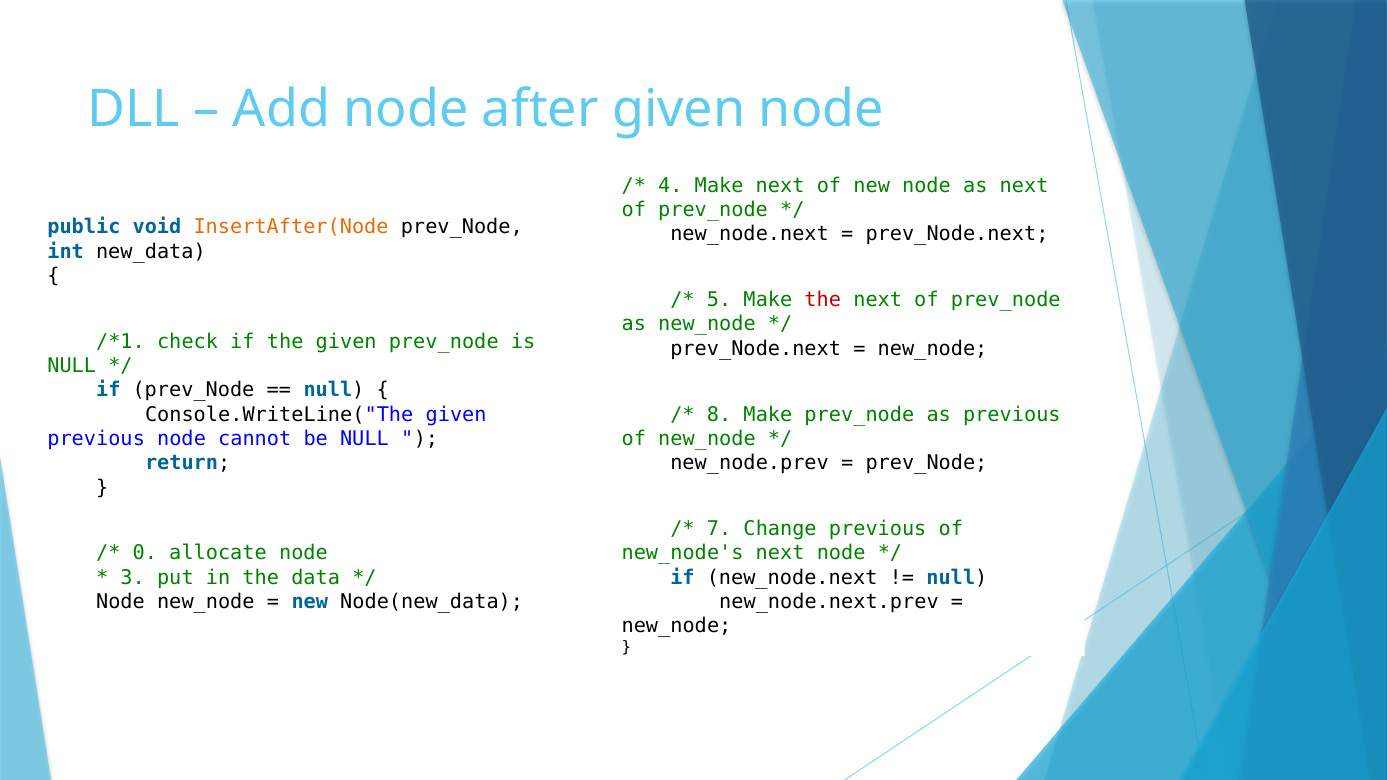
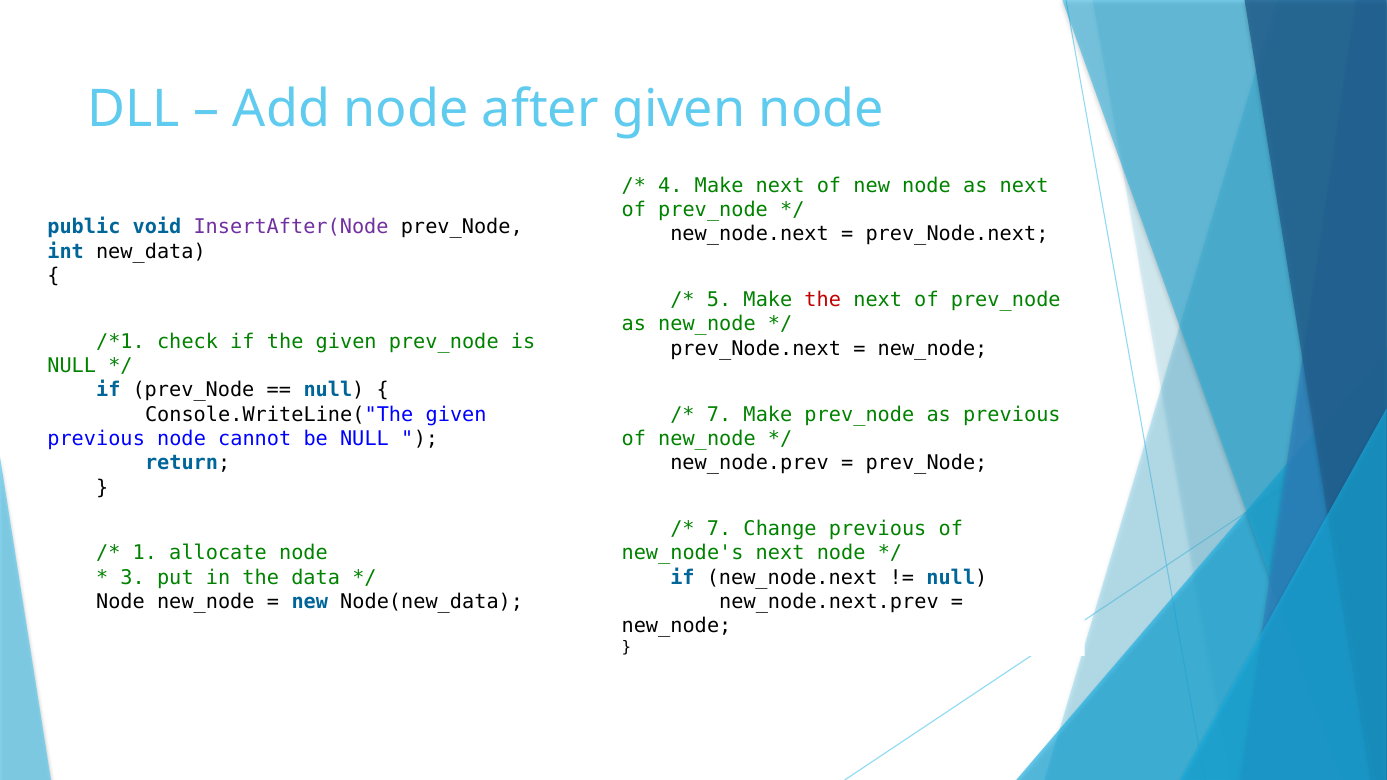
InsertAfter(Node colour: orange -> purple (291, 227)
8: 8 -> 7 (719, 415)
0: 0 -> 1 (145, 553)
